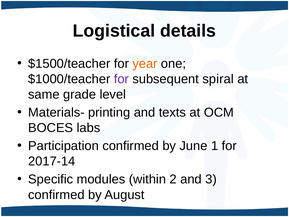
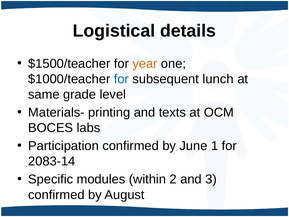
for colour: purple -> blue (121, 79)
spiral: spiral -> lunch (218, 79)
2017-14: 2017-14 -> 2083-14 (52, 161)
